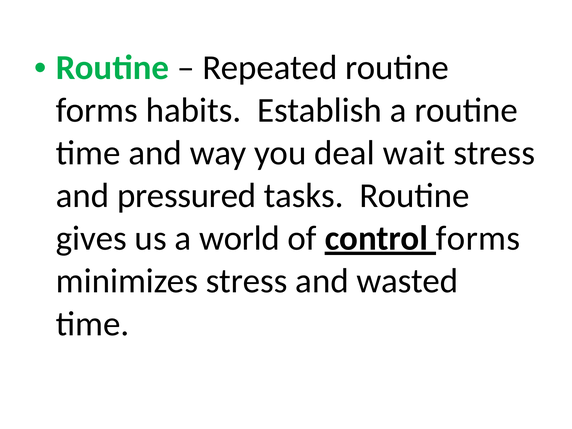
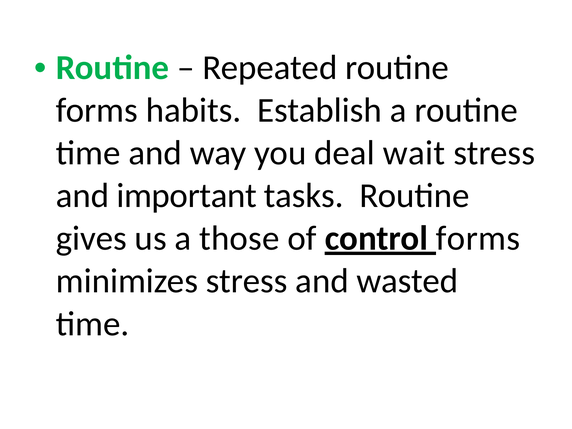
pressured: pressured -> important (187, 196)
world: world -> those (239, 238)
